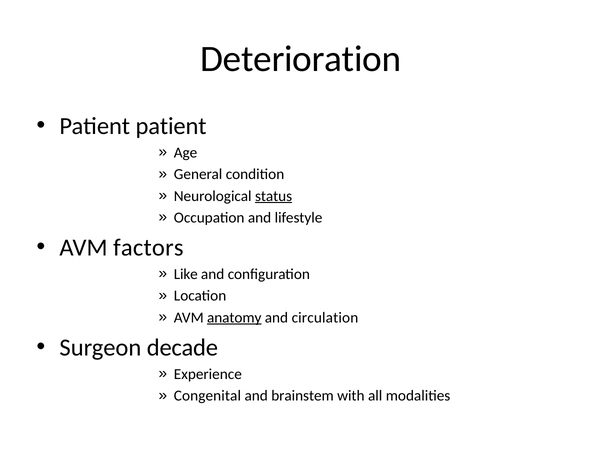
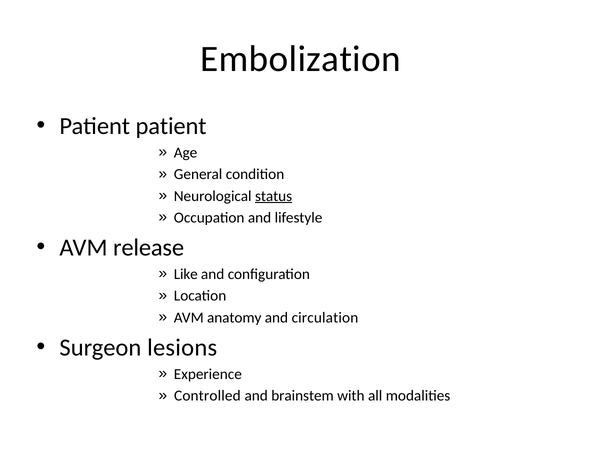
Deterioration: Deterioration -> Embolization (300, 59)
factors: factors -> release (149, 248)
anatomy underline: present -> none (234, 318)
decade: decade -> lesions (182, 348)
Congenital: Congenital -> Controlled (207, 396)
